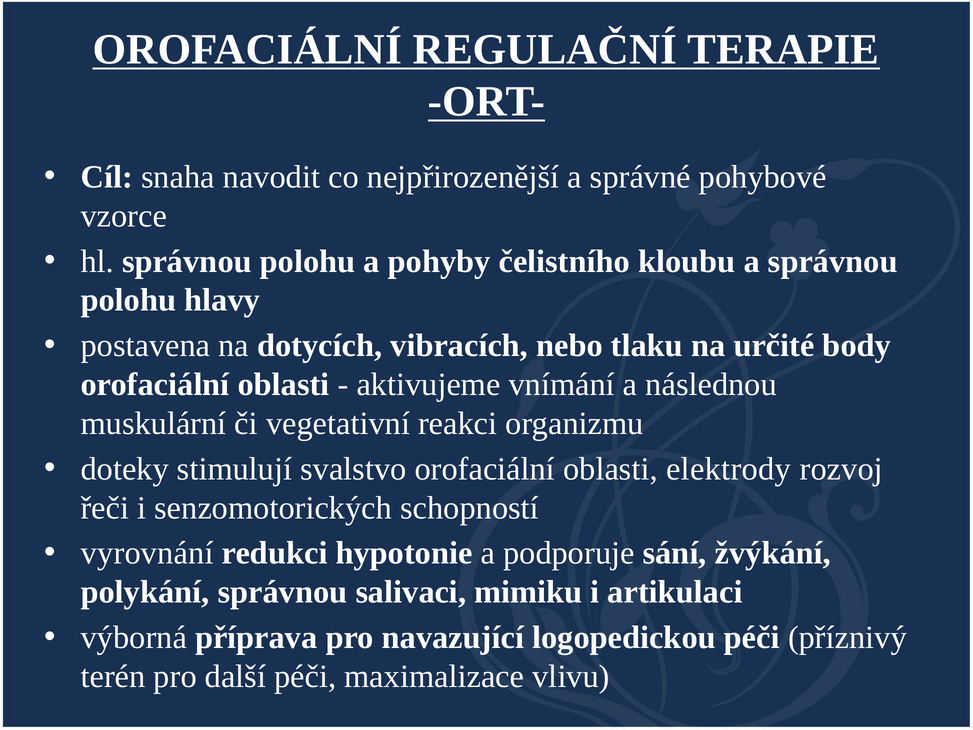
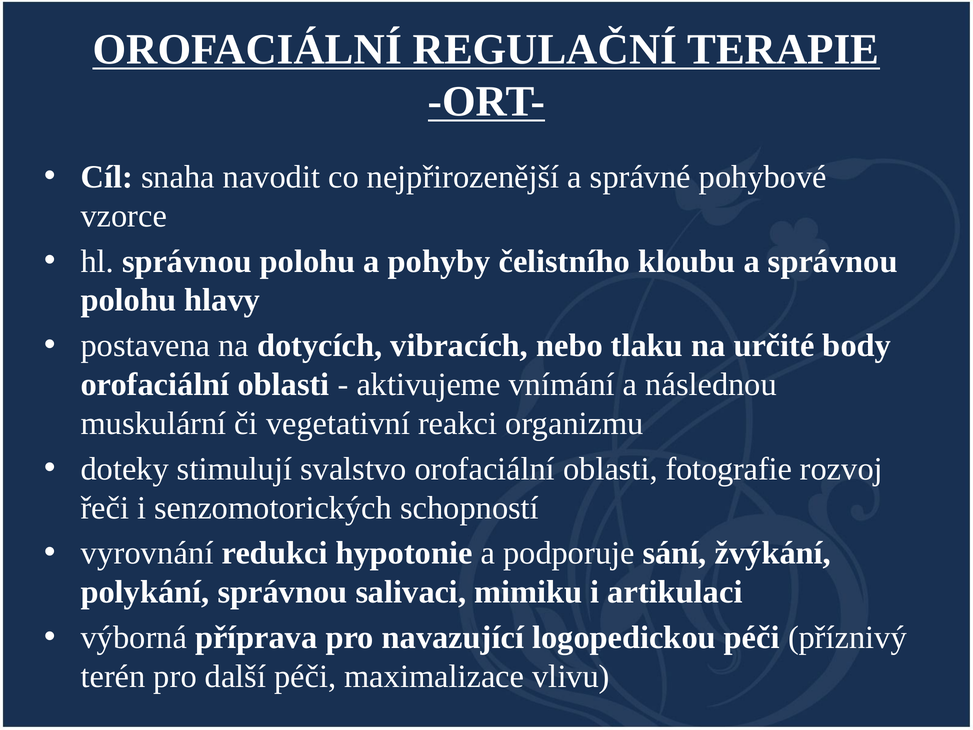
elektrody: elektrody -> fotografie (729, 469)
